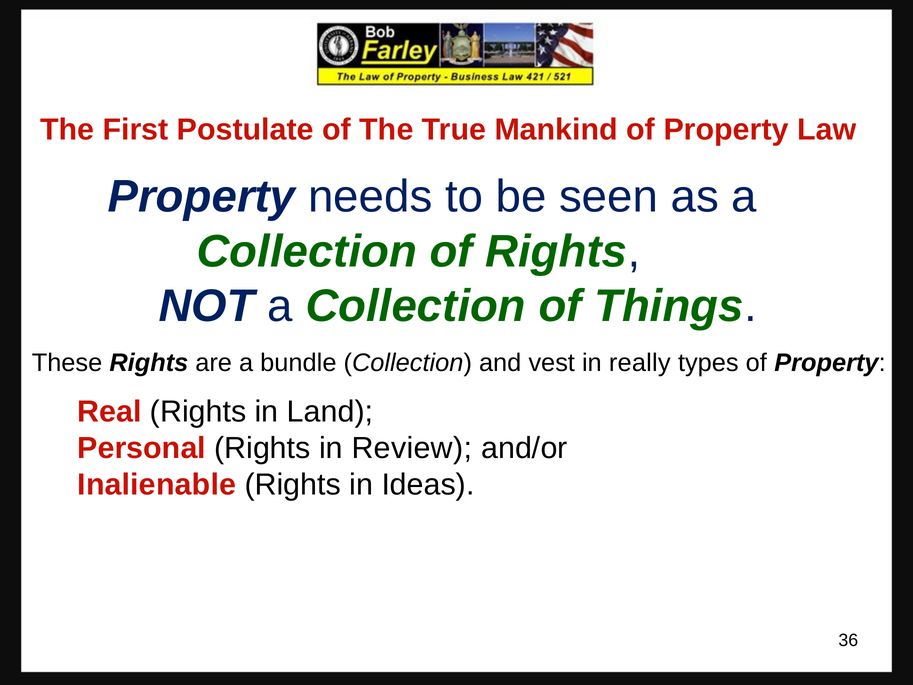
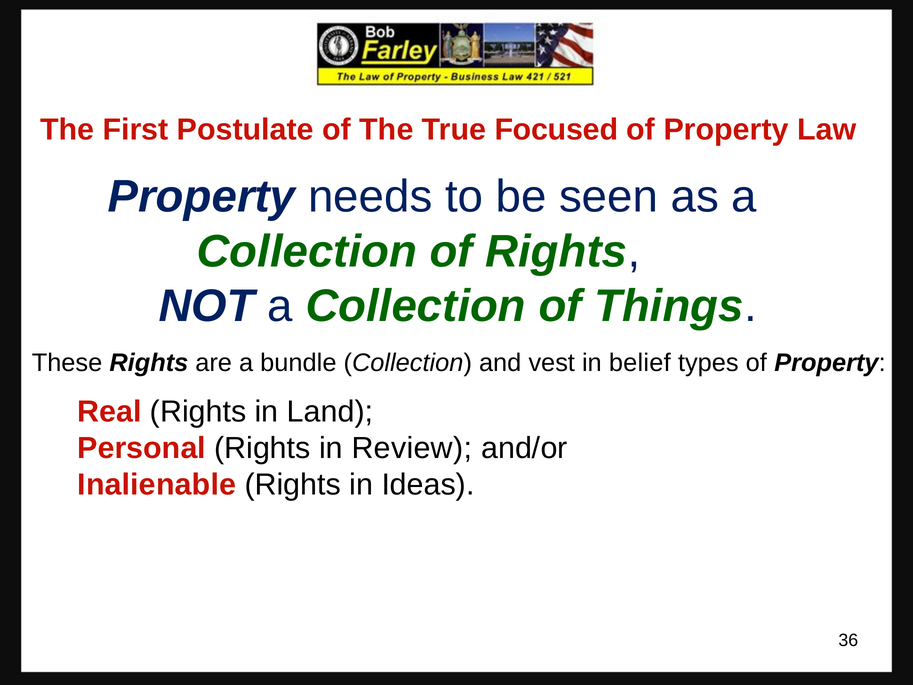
Mankind: Mankind -> Focused (556, 130)
really: really -> belief (640, 363)
